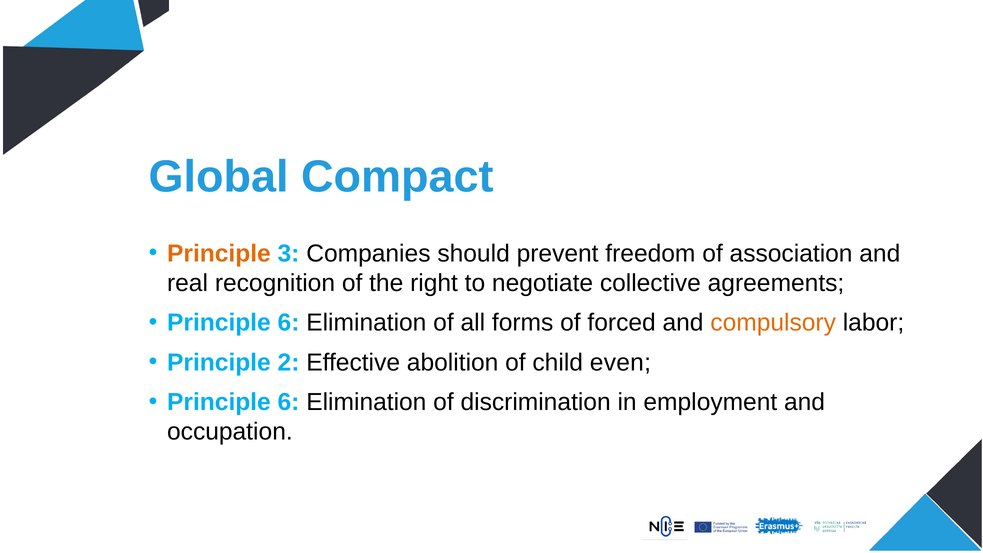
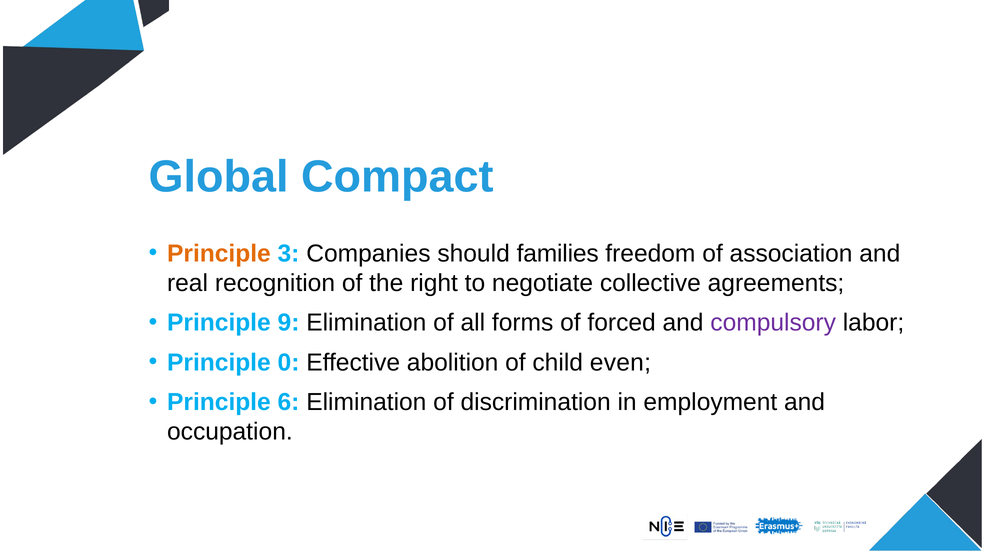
prevent: prevent -> families (558, 254)
6: 6 -> 9 (289, 323)
compulsory colour: orange -> purple (773, 323)
2: 2 -> 0 (289, 363)
